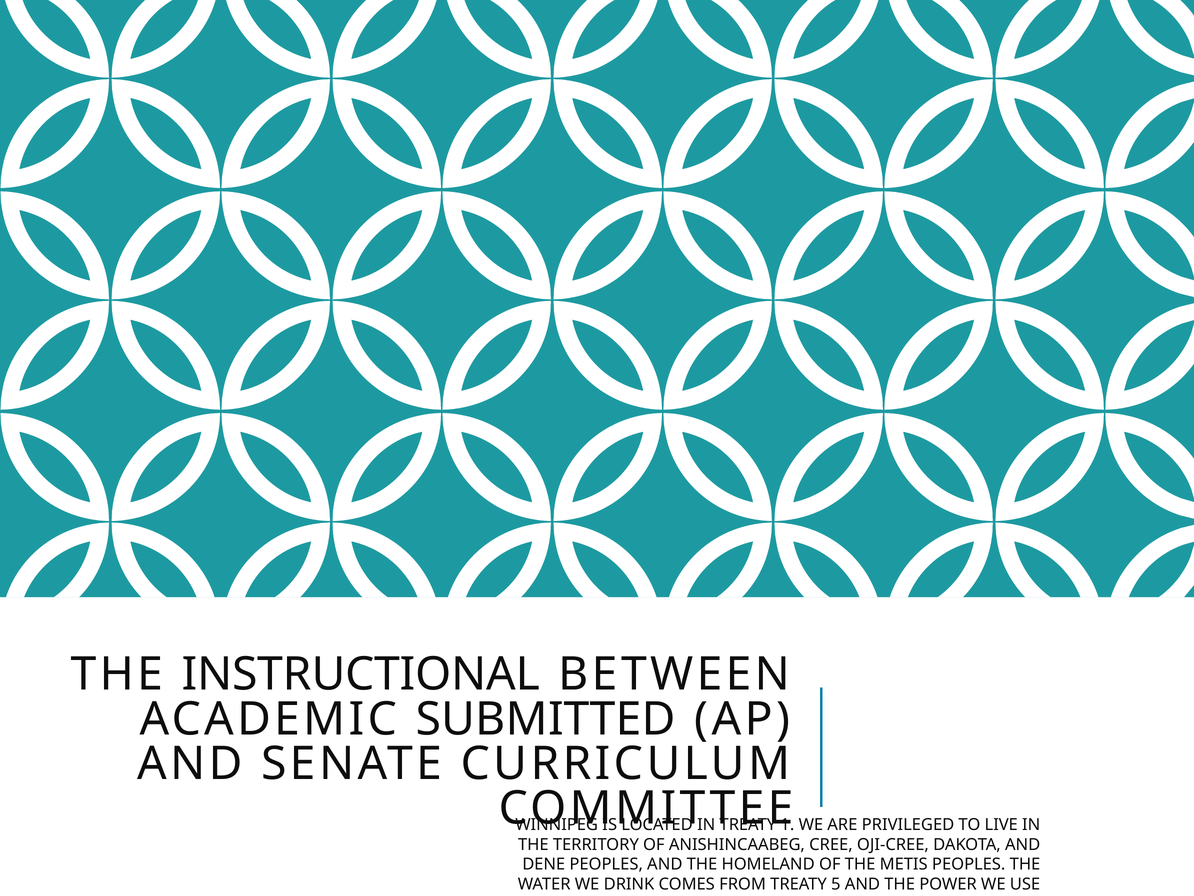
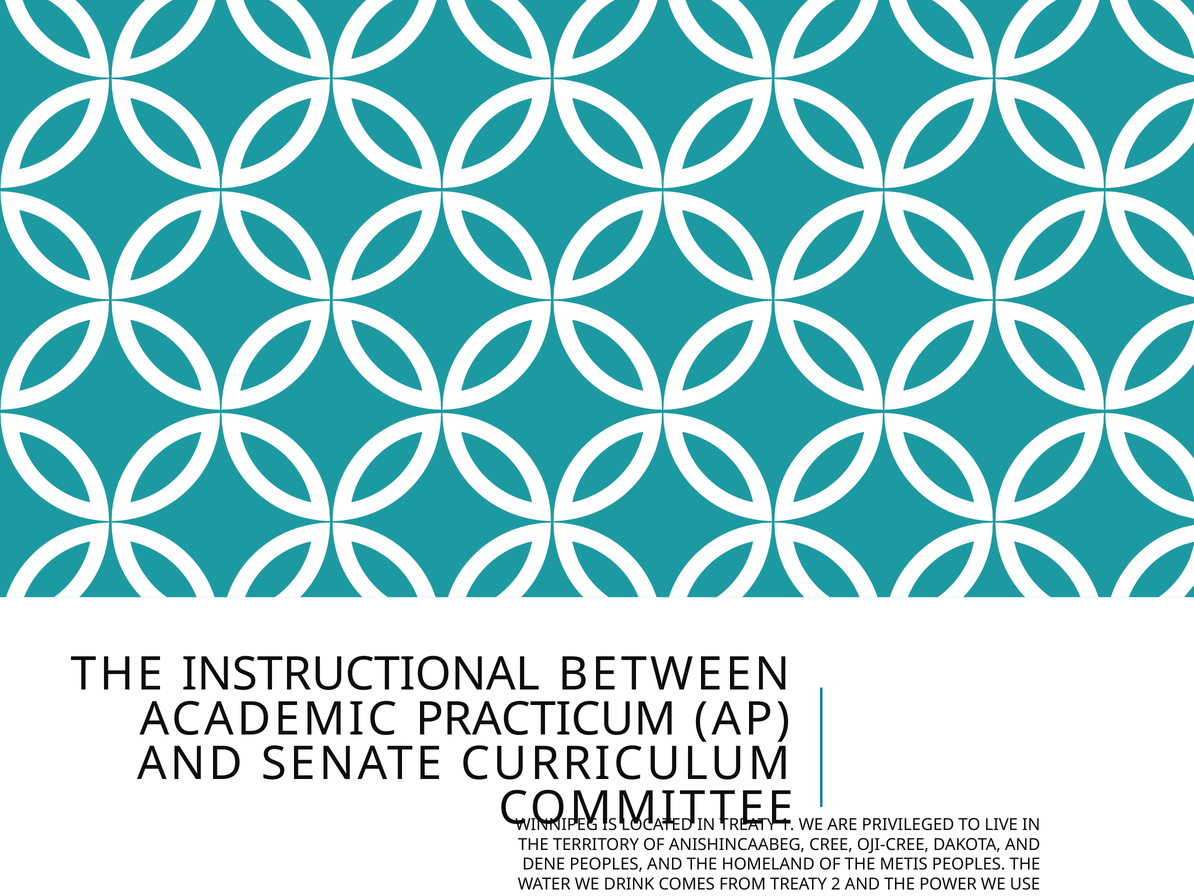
SUBMITTED: SUBMITTED -> PRACTICUM (546, 719)
5: 5 -> 2 (836, 884)
